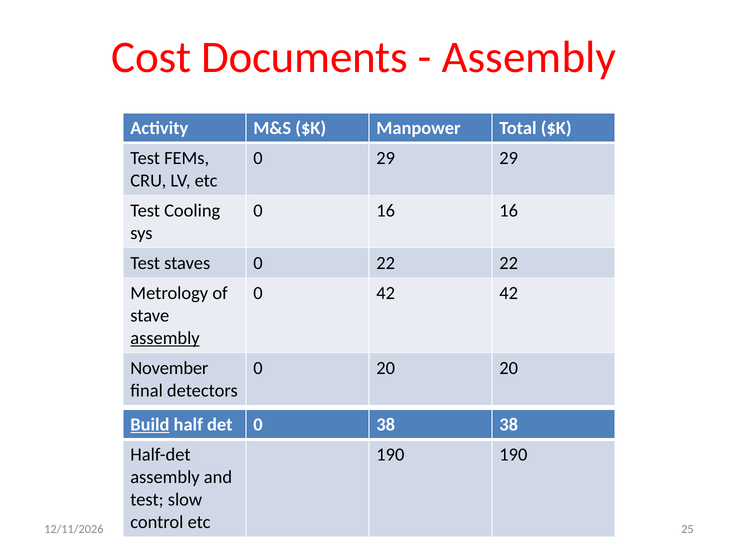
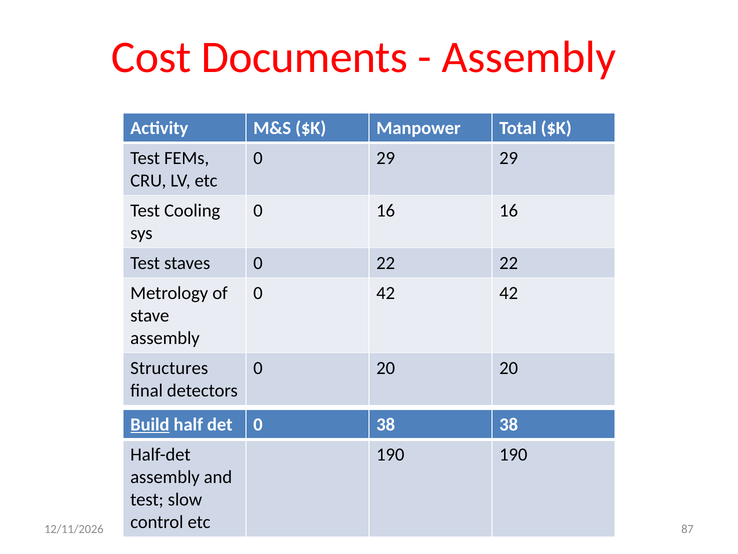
assembly underline: present -> none (165, 338)
November: November -> Structures (169, 368)
25: 25 -> 87 (687, 528)
